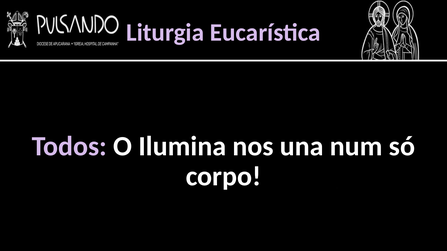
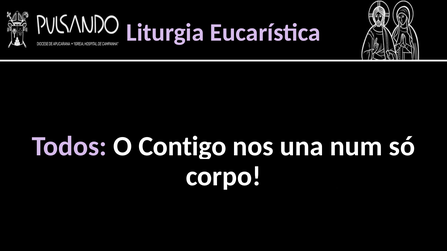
Ilumina: Ilumina -> Contigo (182, 146)
